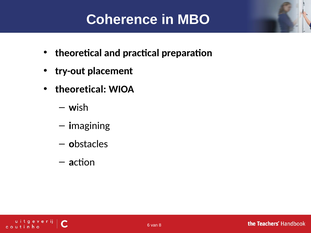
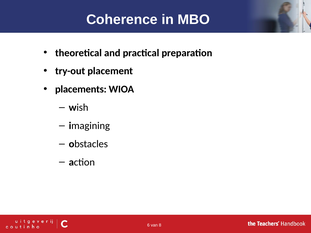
theoretical: theoretical -> placements (81, 89)
